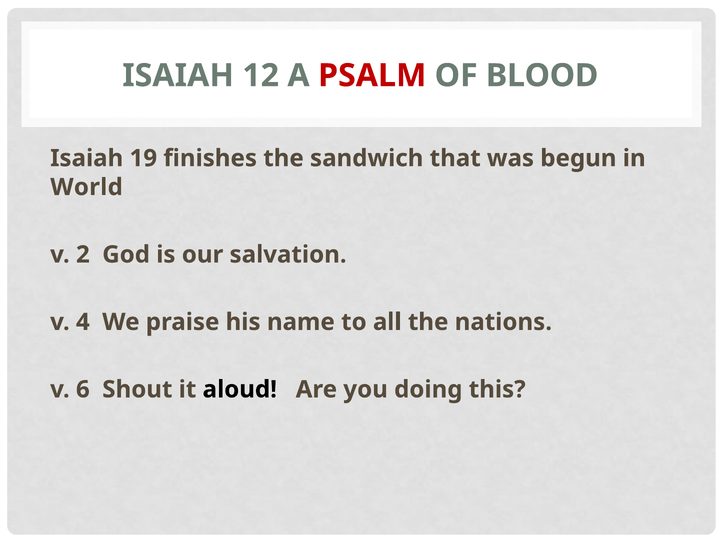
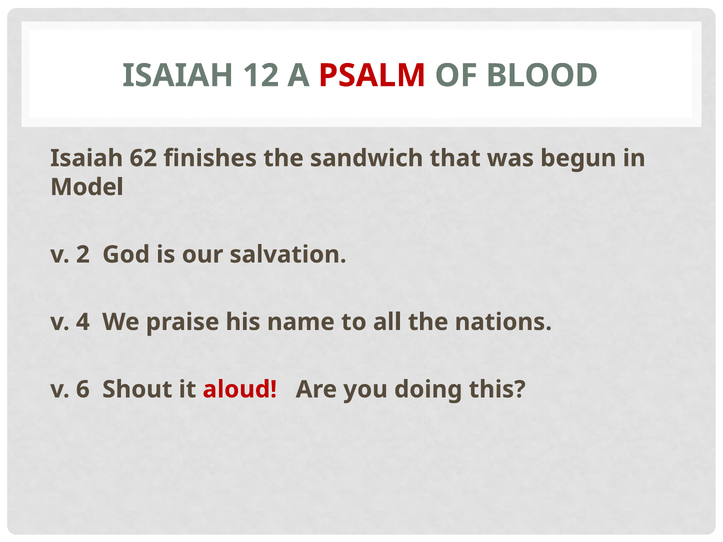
19: 19 -> 62 (143, 158)
World: World -> Model (87, 187)
aloud colour: black -> red (240, 390)
